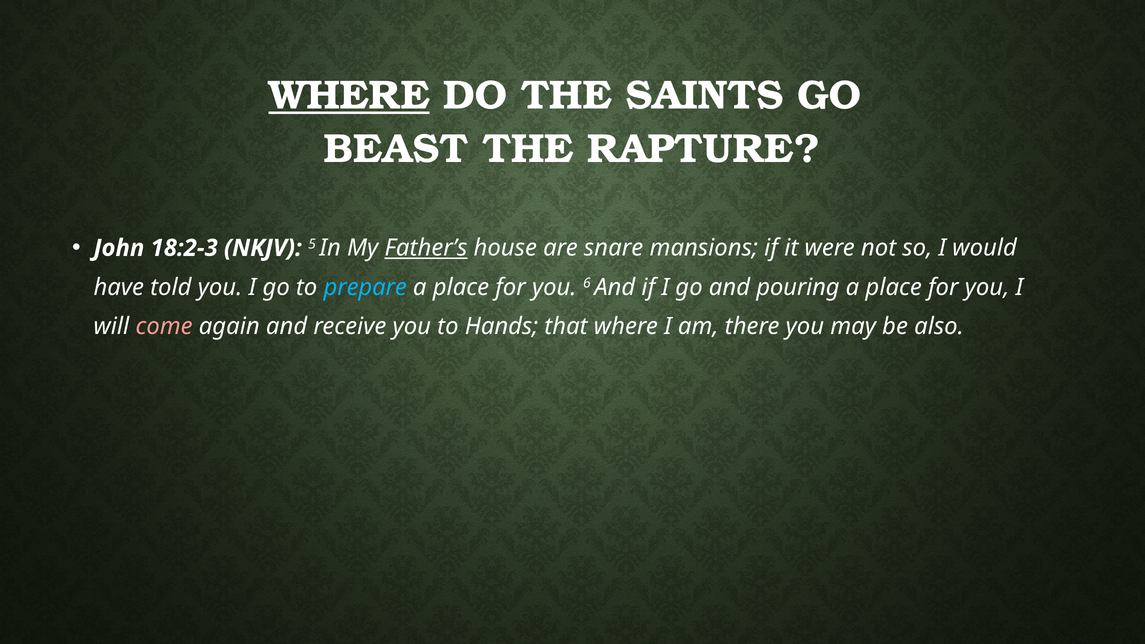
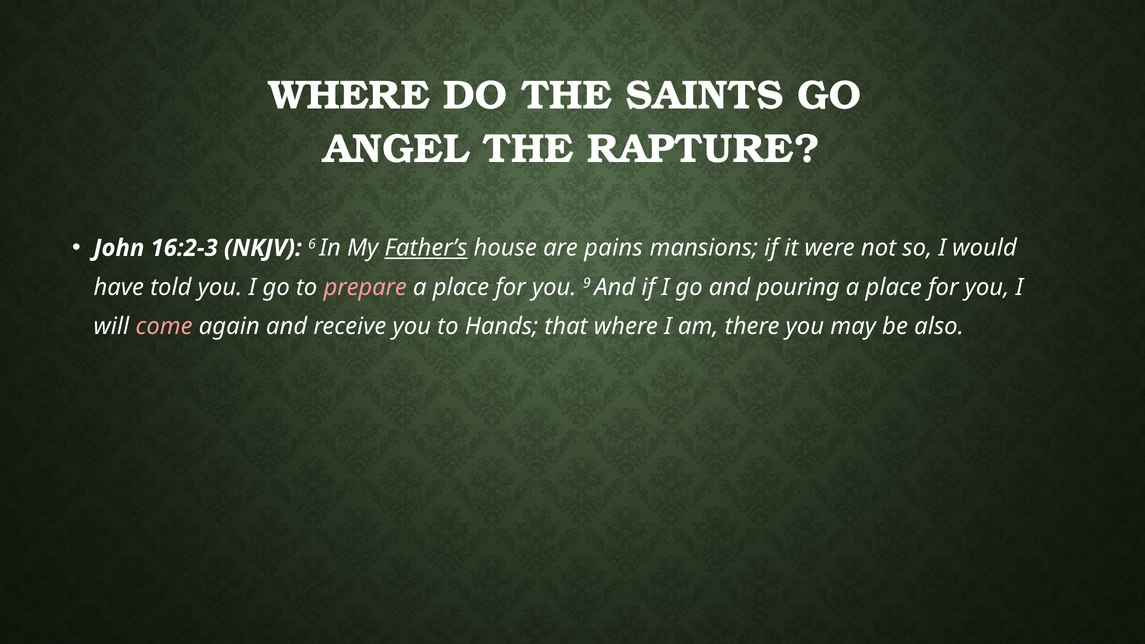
WHERE underline: present -> none (349, 95)
BEAST: BEAST -> ANGEL (396, 149)
18:2-3: 18:2-3 -> 16:2-3 (184, 248)
5: 5 -> 6 (312, 244)
snare: snare -> pains (613, 248)
prepare colour: light blue -> pink (365, 287)
6: 6 -> 9 (587, 283)
